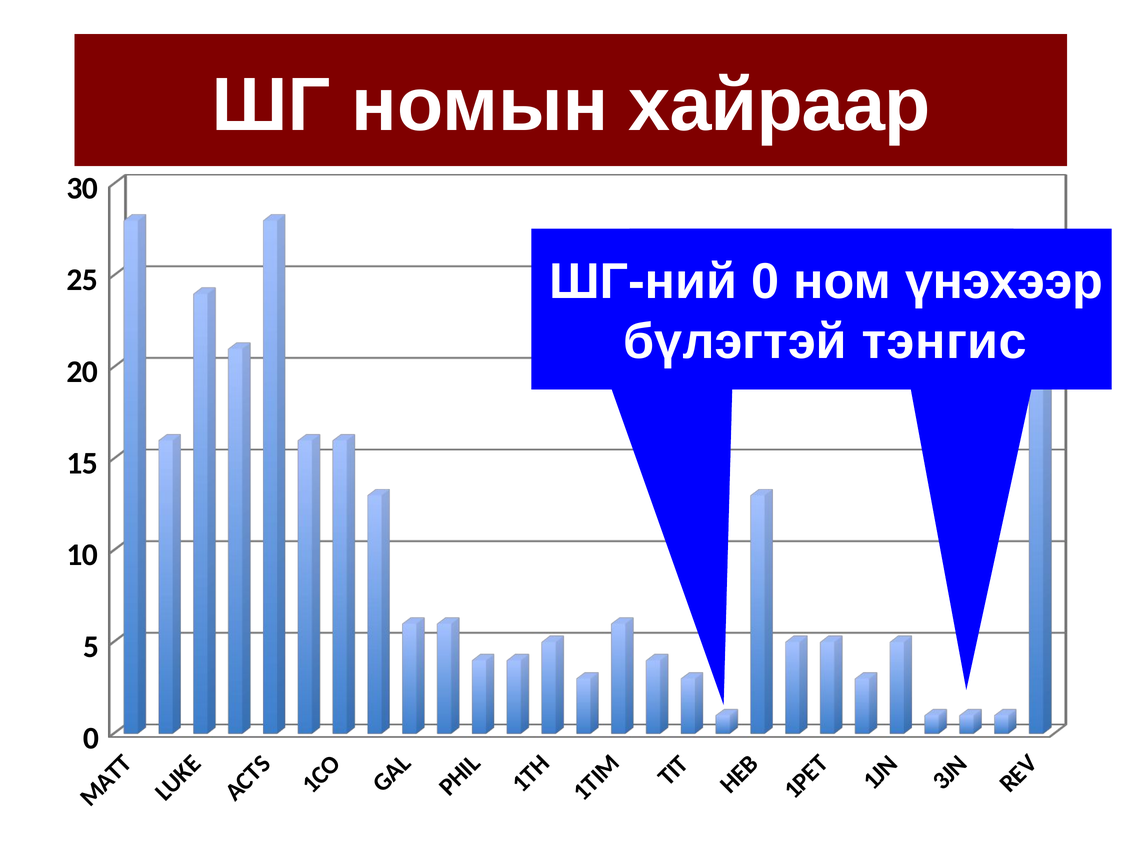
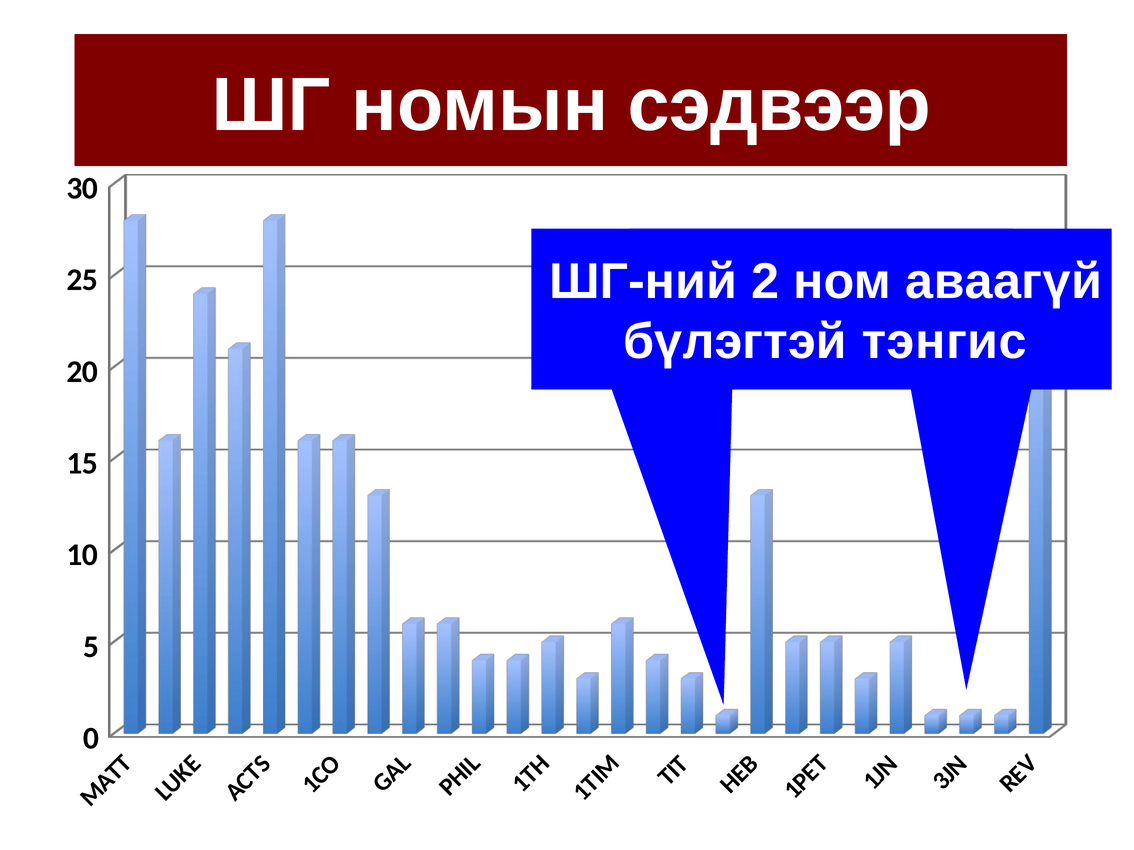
хайраар: хайраар -> сэдвээр (779, 105)
ШГ-ний 0: 0 -> 2 (765, 282)
үнэхээр: үнэхээр -> аваагүй (1004, 282)
